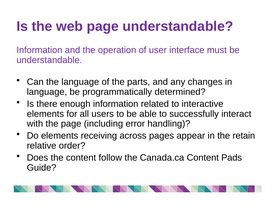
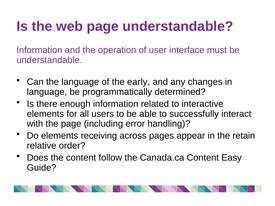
parts: parts -> early (139, 82)
Pads: Pads -> Easy (232, 158)
